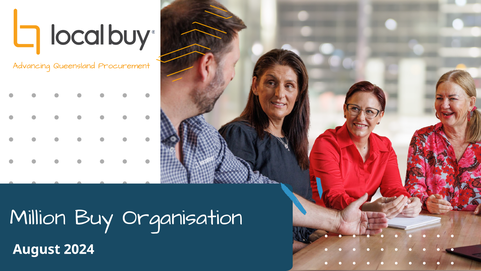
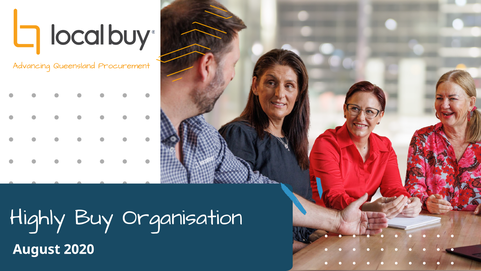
Million: Million -> Highly (38, 217)
2024: 2024 -> 2020 (79, 249)
